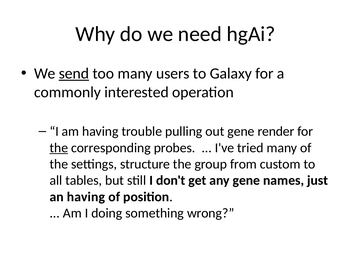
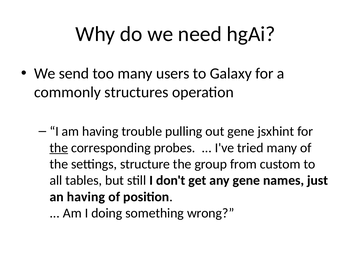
send underline: present -> none (74, 74)
interested: interested -> structures (137, 92)
render: render -> jsxhint (276, 132)
